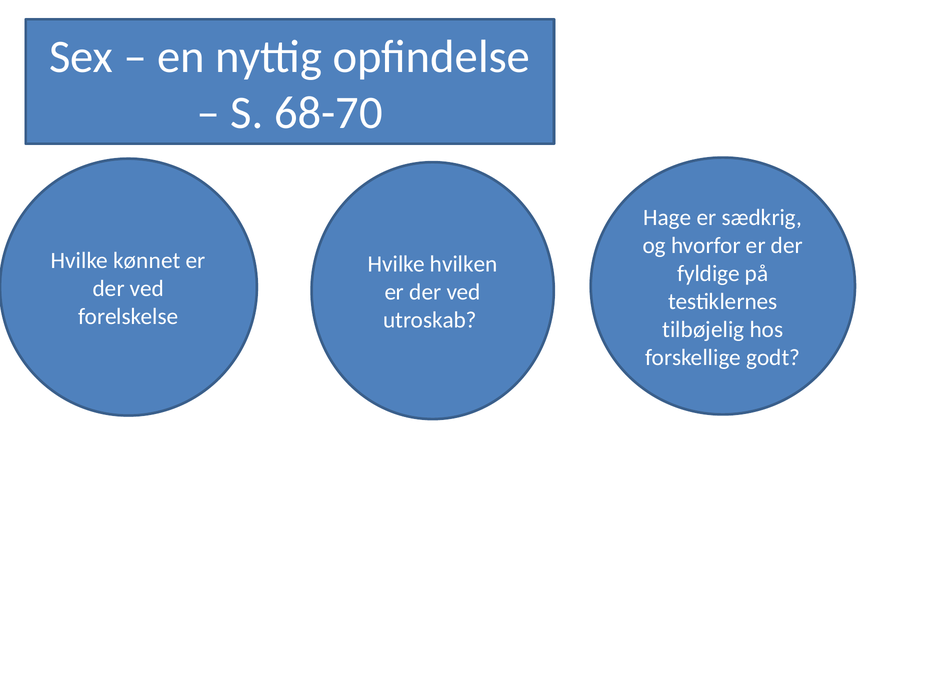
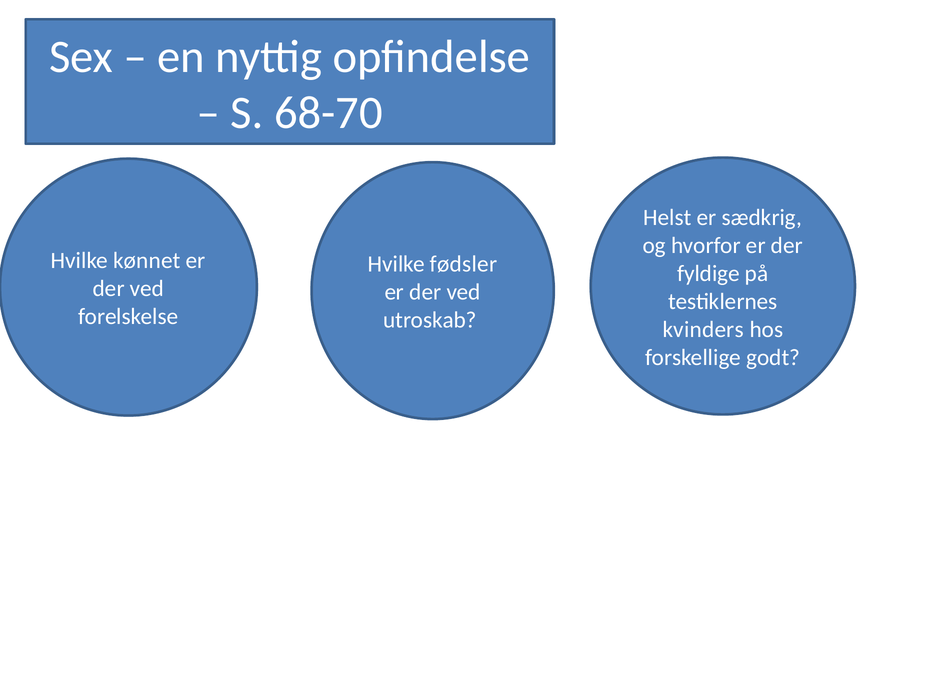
Hage: Hage -> Helst (667, 218)
hvilken: hvilken -> fødsler (464, 264)
tilbøjelig: tilbøjelig -> kvinders (703, 330)
